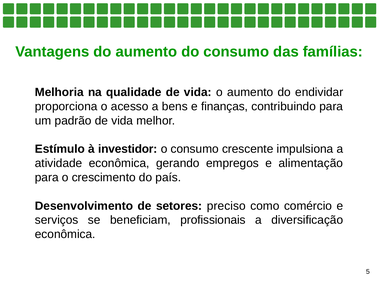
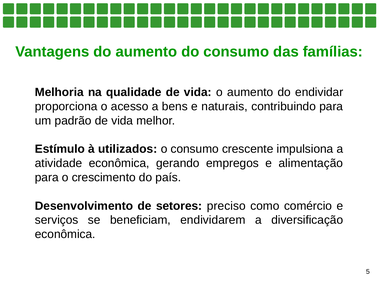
finanças: finanças -> naturais (224, 107)
investidor: investidor -> utilizados (128, 149)
profissionais: profissionais -> endividarem (213, 220)
